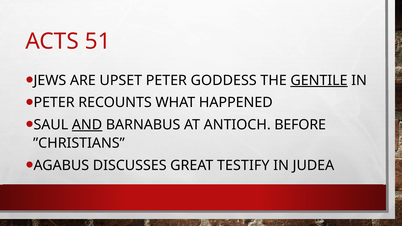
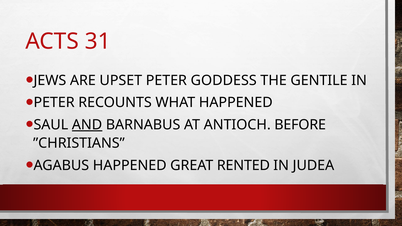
51: 51 -> 31 (98, 41)
GENTILE underline: present -> none (319, 80)
AGABUS DISCUSSES: DISCUSSES -> HAPPENED (130, 166)
TESTIFY: TESTIFY -> RENTED (243, 166)
